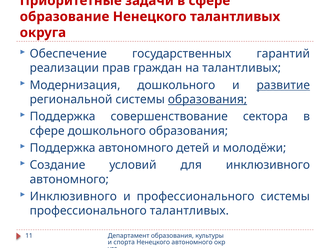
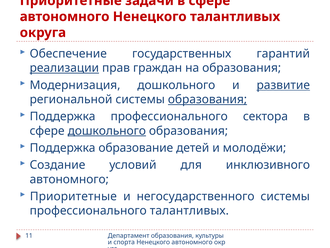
образование: образование -> автономного (65, 17)
реализации underline: none -> present (64, 68)
на талантливых: талантливых -> образования (242, 68)
Поддержка совершенствование: совершенствование -> профессионального (169, 116)
дошкольного underline: none -> present (107, 131)
Поддержка автономного: автономного -> образование (136, 148)
Инклюзивного: Инклюзивного -> Приоритетные (73, 196)
и профессионального: профессионального -> негосударственного (196, 196)
